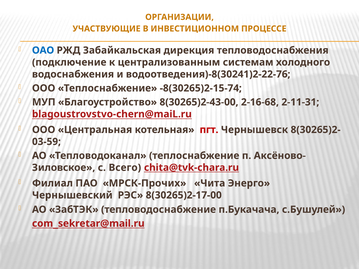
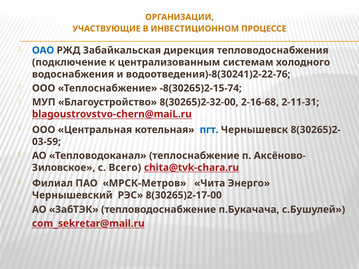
8(30265)2-43-00: 8(30265)2-43-00 -> 8(30265)2-32-00 (199, 102)
пгт colour: red -> blue (209, 130)
МРСК-Прочих: МРСК-Прочих -> МРСК-Метров (145, 183)
